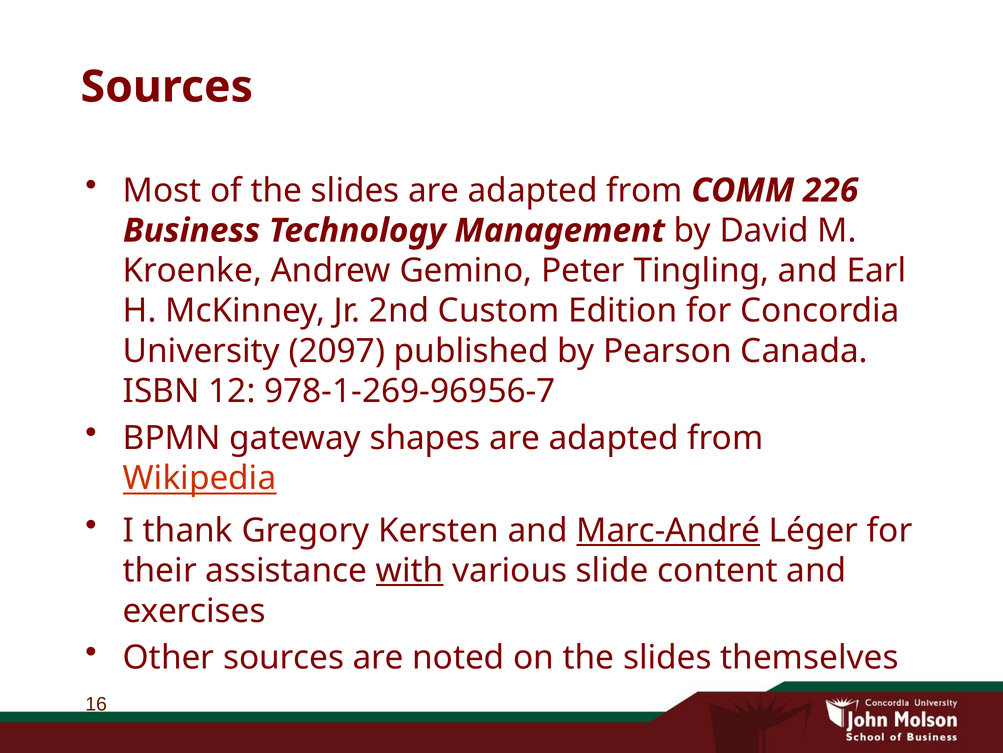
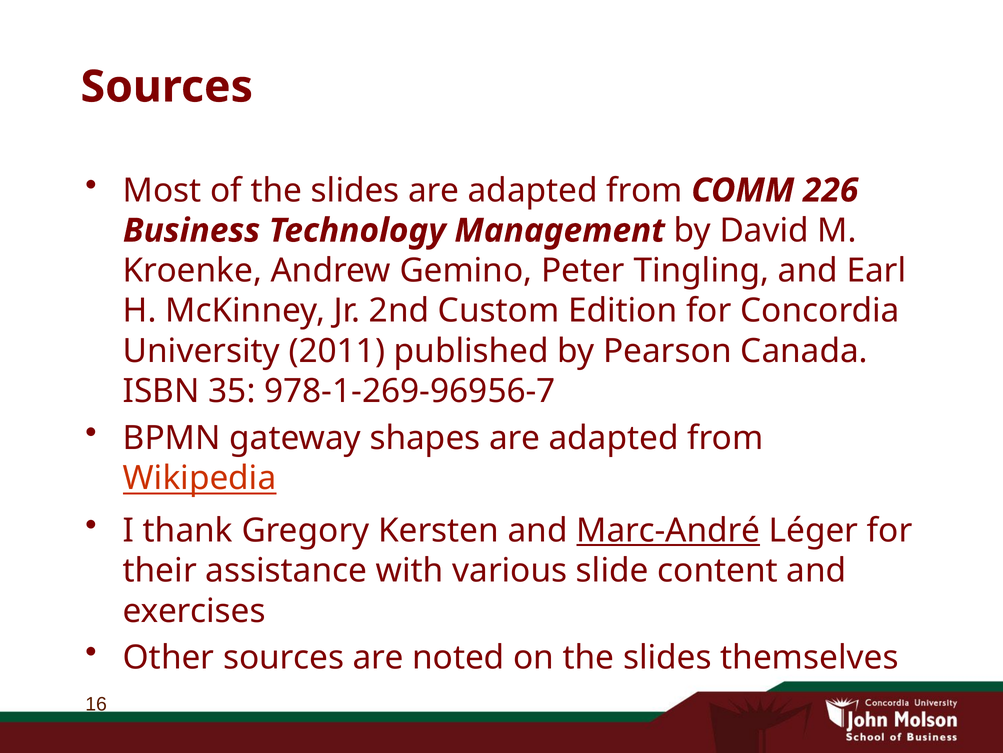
2097: 2097 -> 2011 (337, 351)
12: 12 -> 35 (232, 391)
with underline: present -> none (410, 570)
